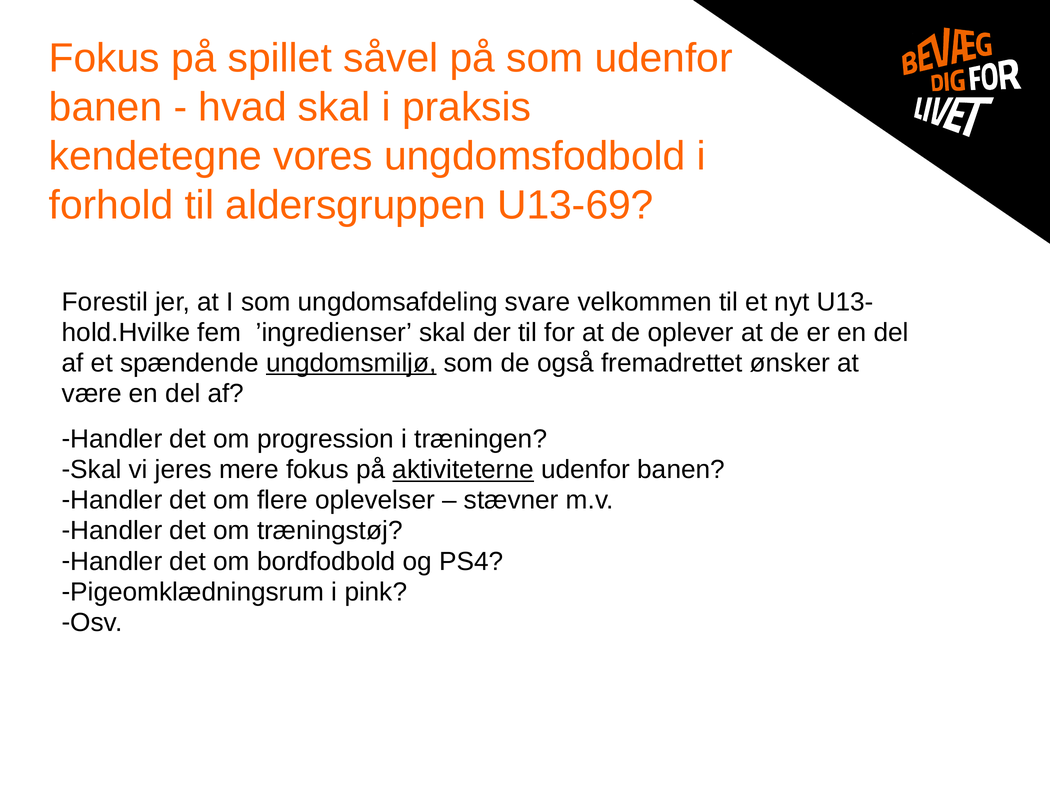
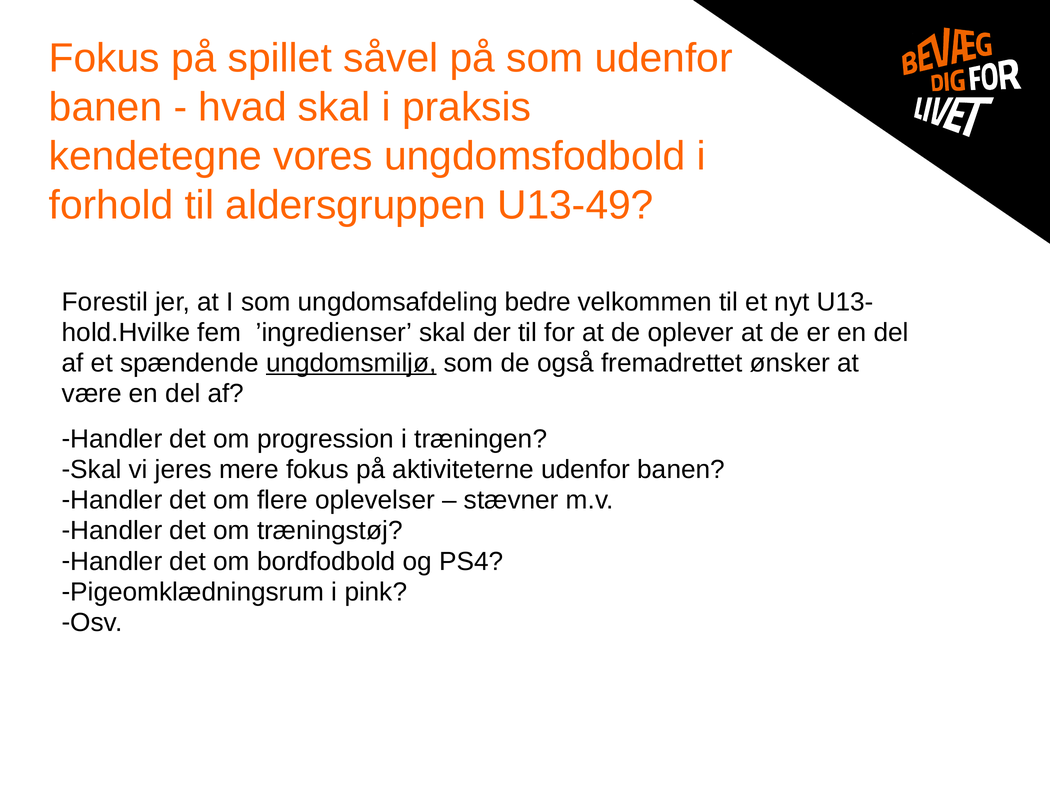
U13-69: U13-69 -> U13-49 (575, 205)
svare: svare -> bedre (538, 302)
aktiviteterne underline: present -> none (463, 470)
